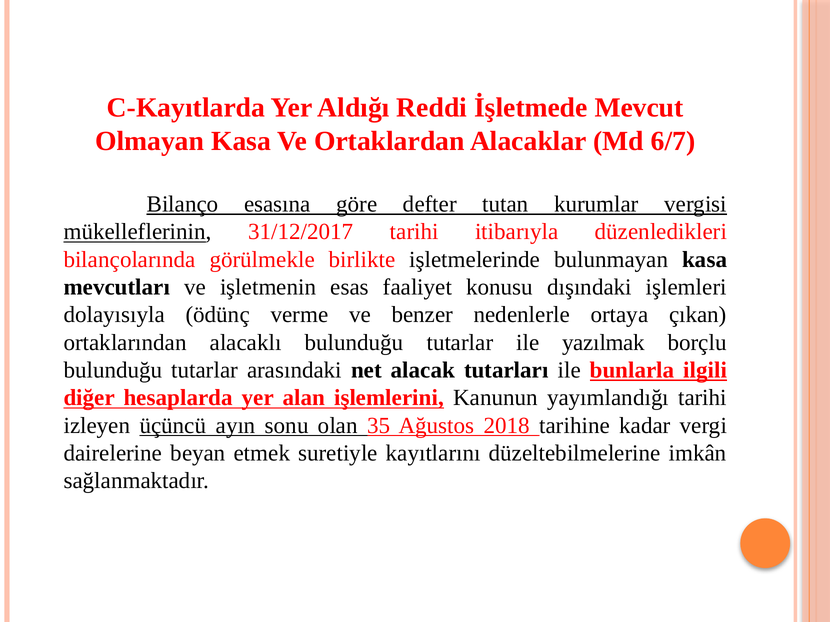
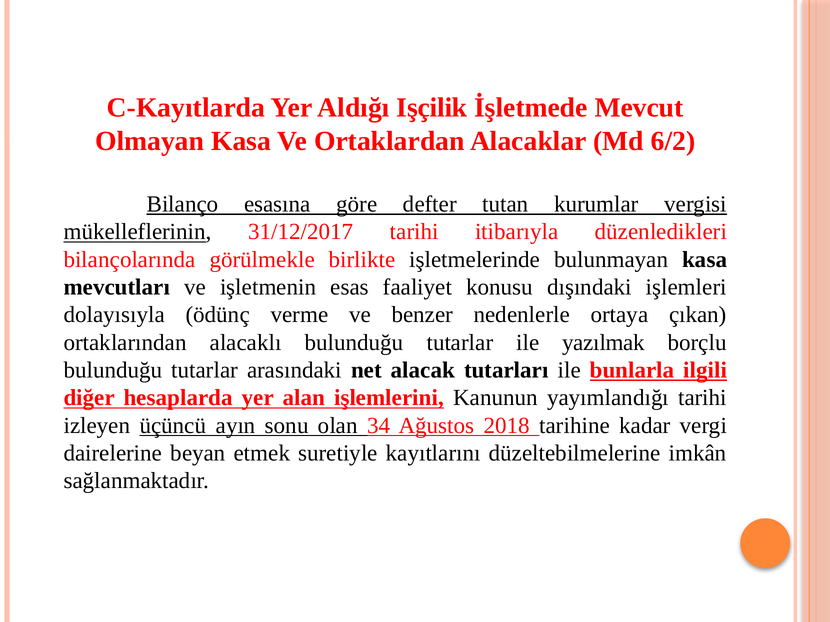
Reddi: Reddi -> Işçilik (432, 108)
6/7: 6/7 -> 6/2 (673, 141)
35: 35 -> 34 (379, 426)
